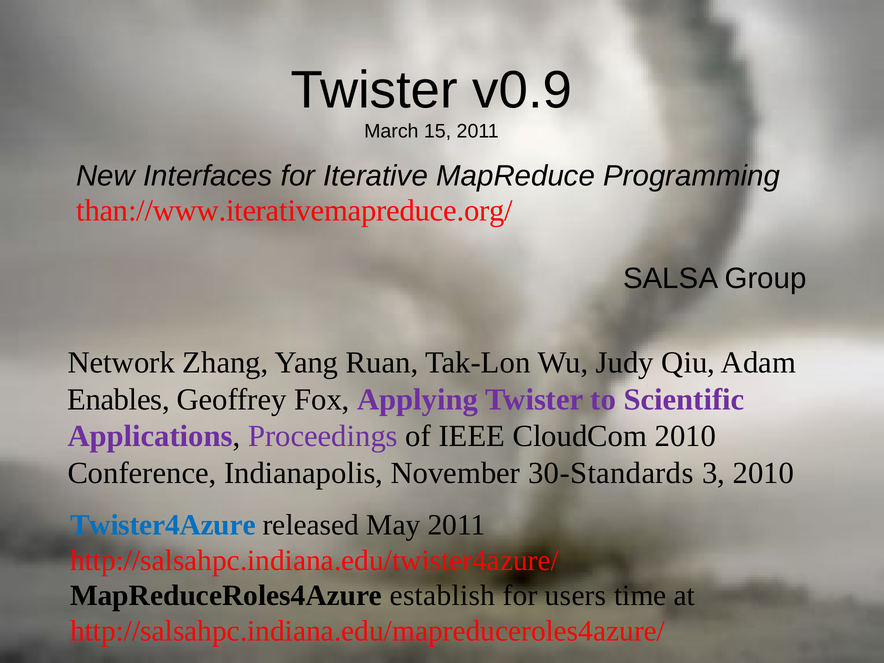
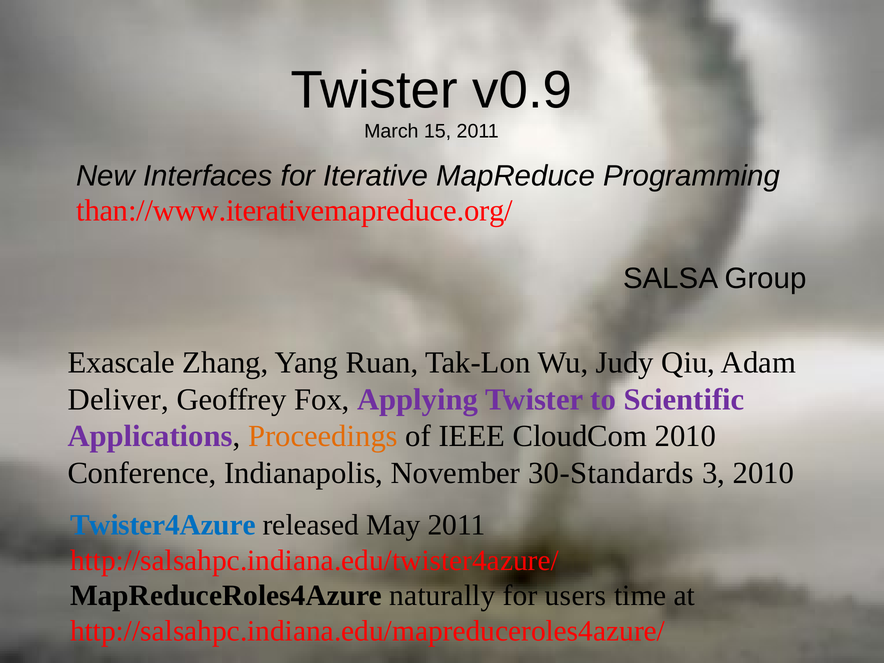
Network: Network -> Exascale (121, 363)
Enables: Enables -> Deliver (118, 400)
Proceedings colour: purple -> orange (323, 436)
establish: establish -> naturally (442, 596)
